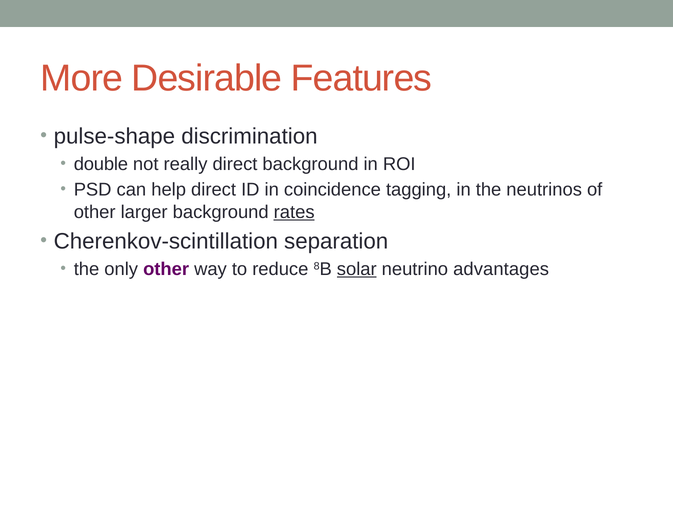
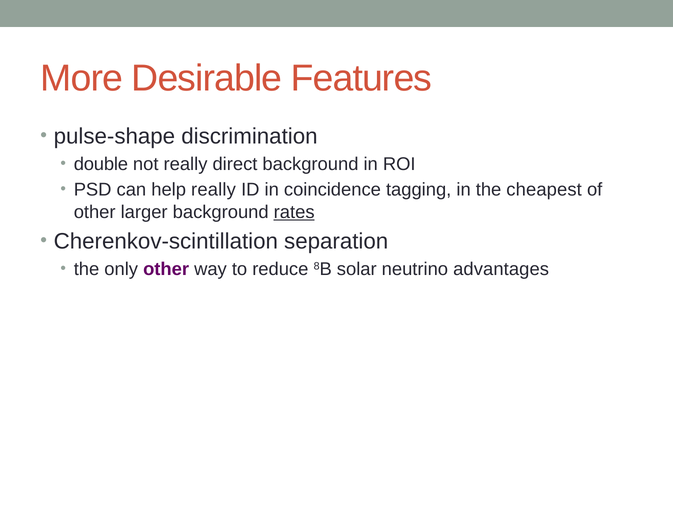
help direct: direct -> really (213, 190)
neutrinos: neutrinos -> cheapest (544, 190)
solar underline: present -> none (357, 269)
